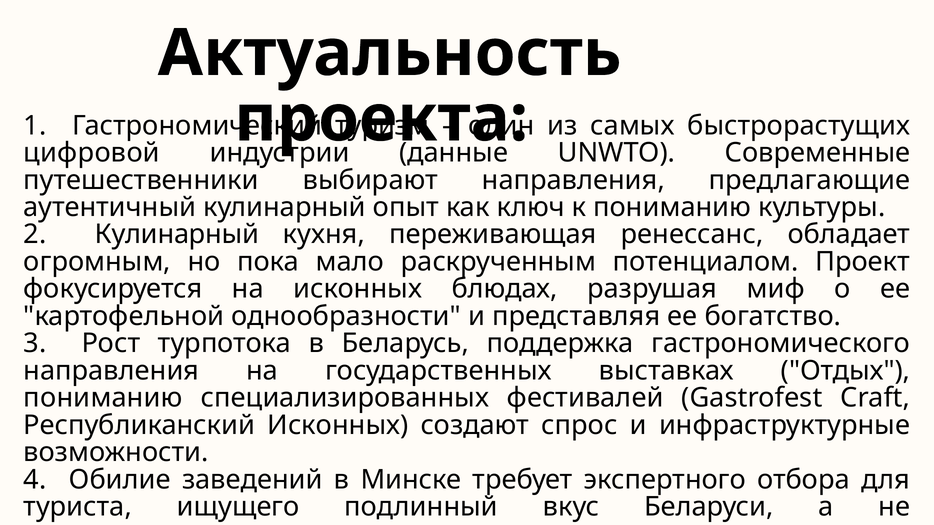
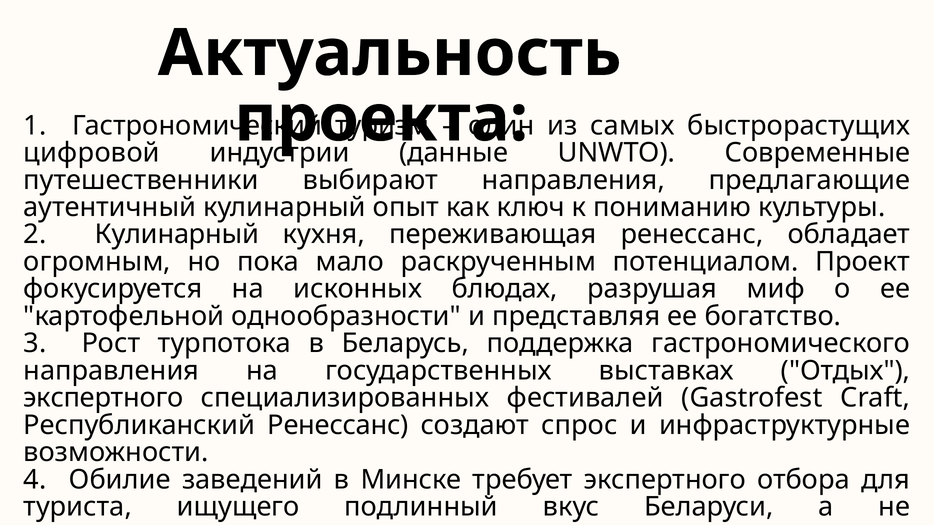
пониманию: пониманию -> экспертного (103, 398)
Республиканский Исконных: Исконных -> Ренессанс (338, 425)
